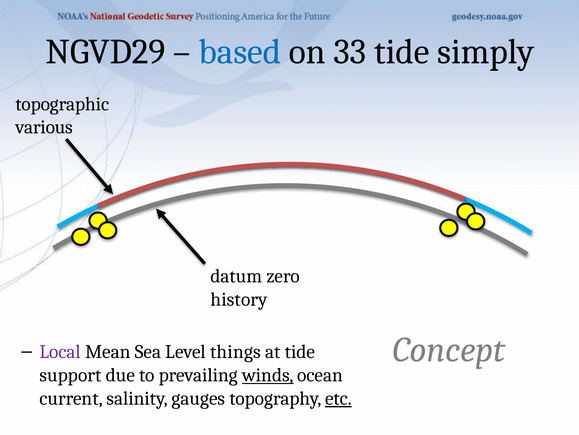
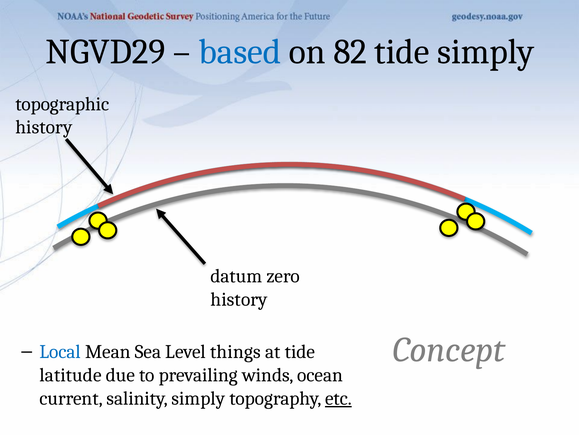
33: 33 -> 82 (350, 52)
various: various -> history (44, 127)
Local colour: purple -> blue (60, 351)
support: support -> latitude (71, 374)
winds underline: present -> none (268, 374)
salinity gauges: gauges -> simply (198, 398)
